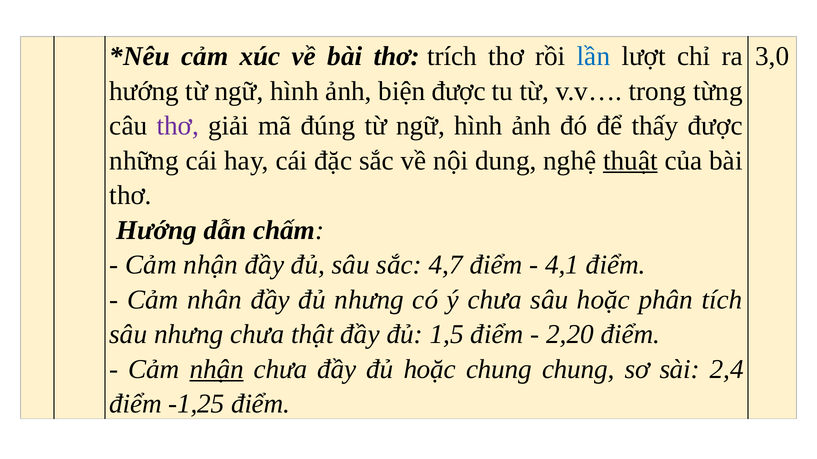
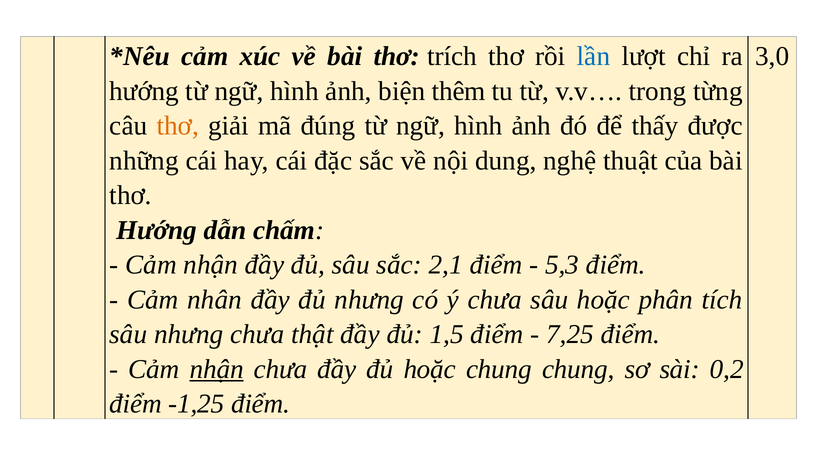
biện được: được -> thêm (459, 91)
thơ colour: purple -> orange (178, 126)
thuật underline: present -> none (630, 161)
4,7: 4,7 -> 2,1 (446, 265)
4,1: 4,1 -> 5,3 (562, 265)
2,20: 2,20 -> 7,25 (570, 335)
2,4: 2,4 -> 0,2 (727, 370)
